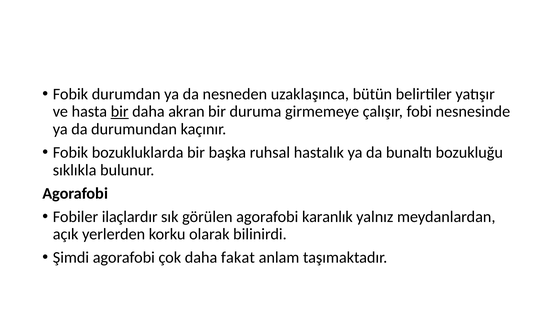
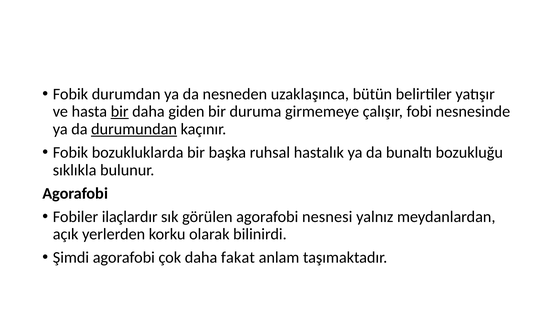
akran: akran -> giden (186, 112)
durumundan underline: none -> present (134, 129)
karanlık: karanlık -> nesnesi (327, 216)
